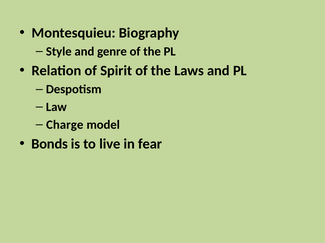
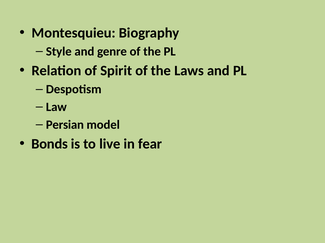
Charge: Charge -> Persian (65, 125)
